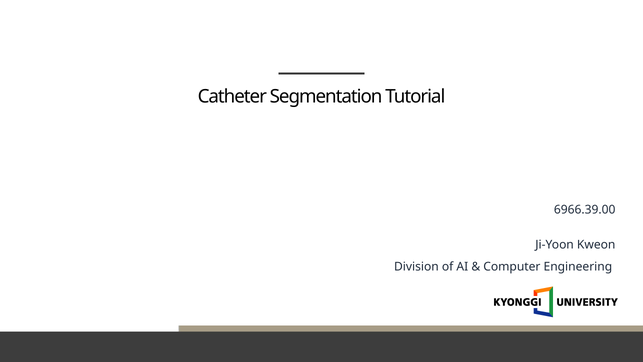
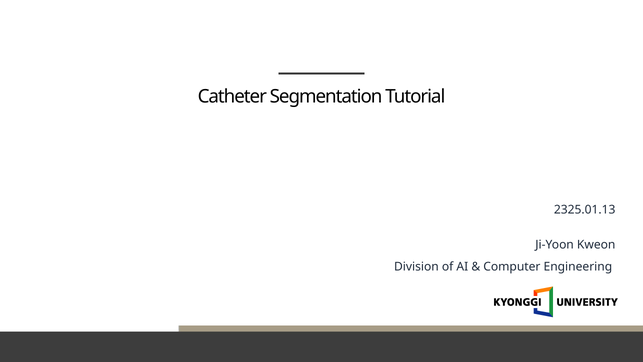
6966.39.00: 6966.39.00 -> 2325.01.13 (585, 210)
